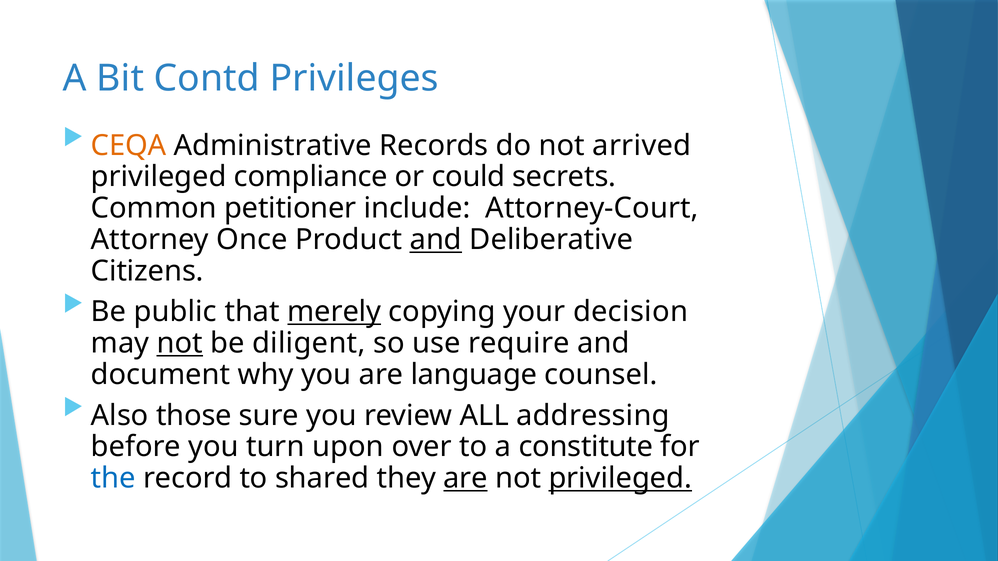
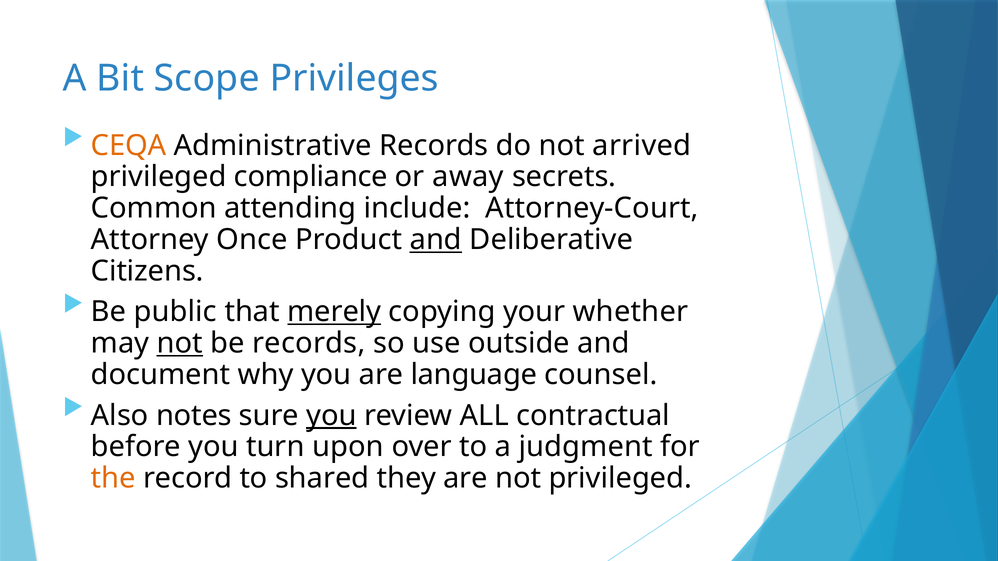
Contd: Contd -> Scope (207, 79)
could: could -> away (468, 177)
petitioner: petitioner -> attending (290, 208)
decision: decision -> whether (631, 312)
be diligent: diligent -> records (309, 344)
require: require -> outside (519, 344)
those: those -> notes (194, 416)
you underline: none -> present (331, 416)
addressing: addressing -> contractual (593, 416)
constitute: constitute -> judgment (586, 447)
the colour: blue -> orange (113, 479)
are underline: present -> none (466, 479)
privileged underline: present -> none (620, 479)
